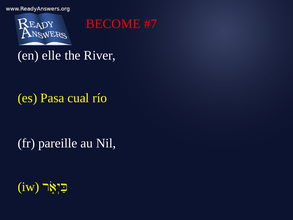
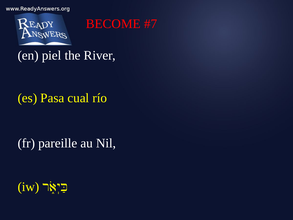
elle: elle -> piel (52, 55)
